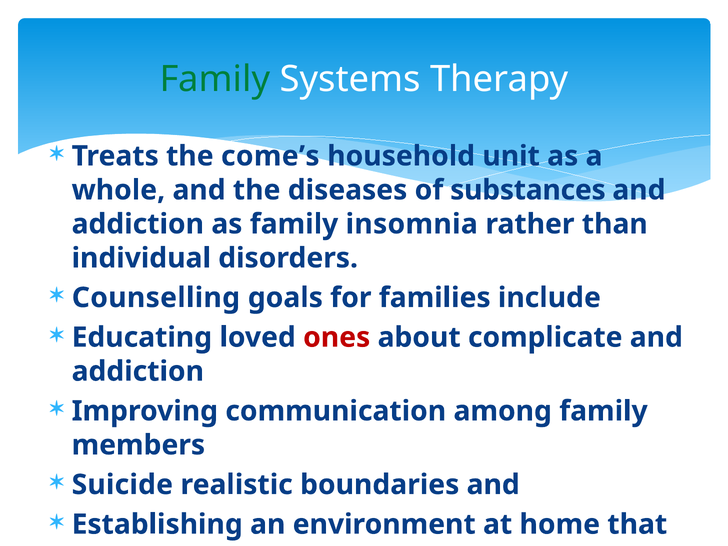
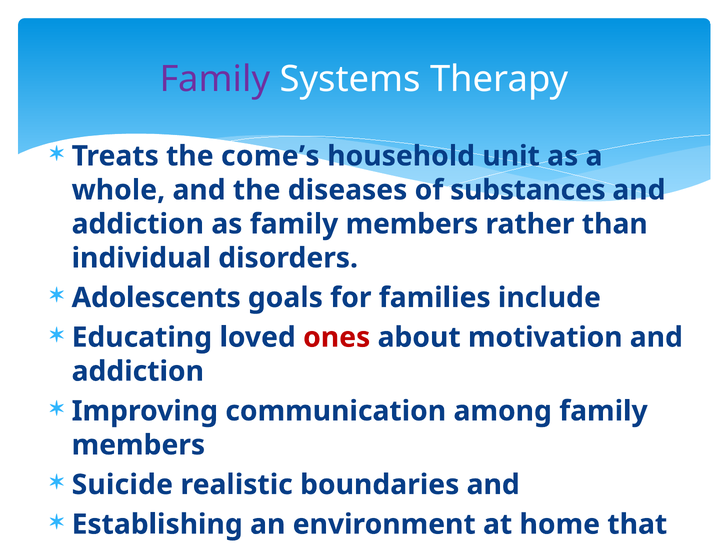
Family colour: green -> purple (215, 79)
as family insomnia: insomnia -> members (412, 224)
Counselling: Counselling -> Adolescents (156, 298)
complicate: complicate -> motivation (545, 337)
